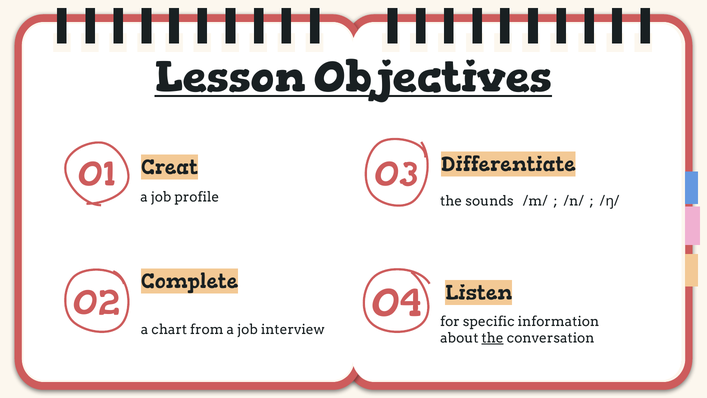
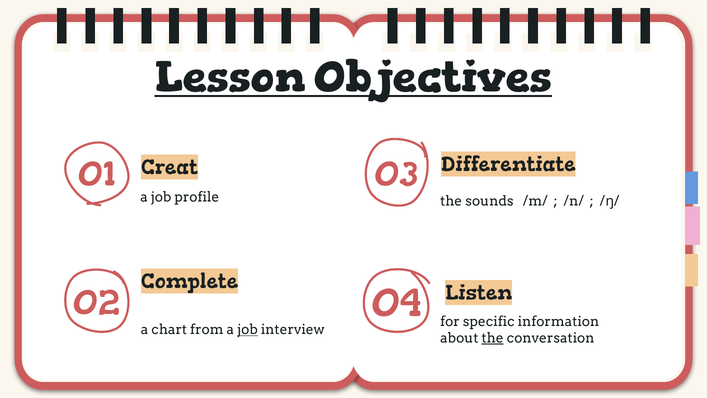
job underline: none -> present (248, 330)
